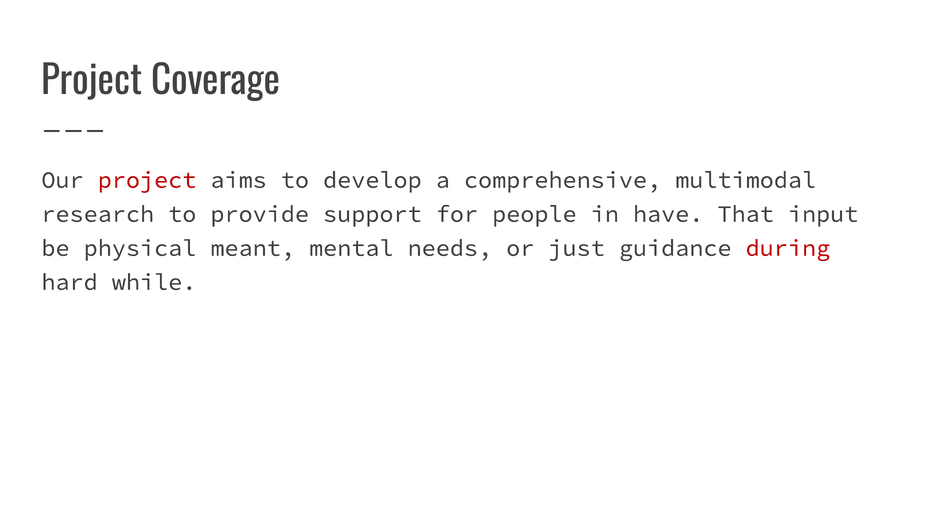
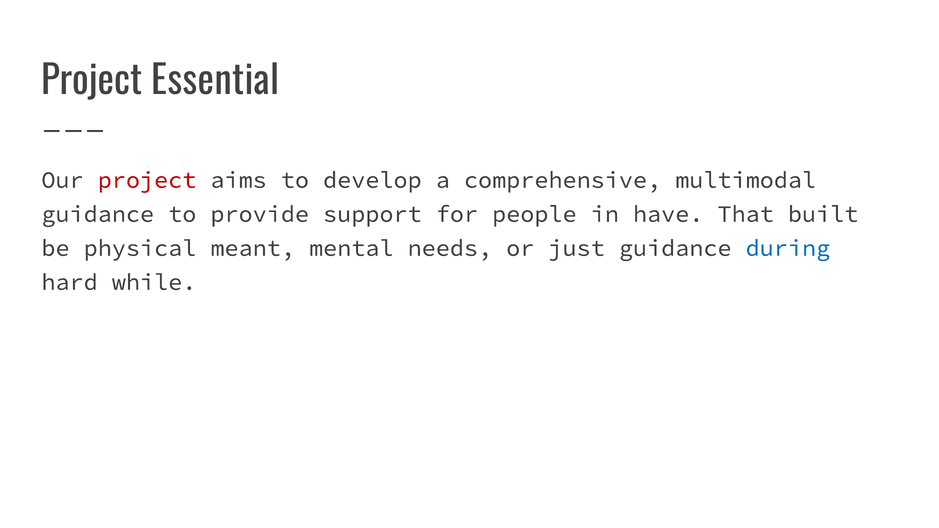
Coverage: Coverage -> Essential (215, 81)
research: research -> guidance (98, 214)
input: input -> built (823, 214)
during colour: red -> blue (788, 248)
